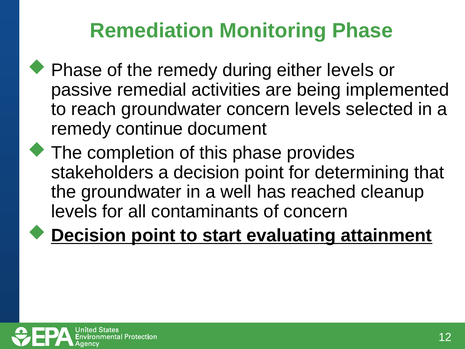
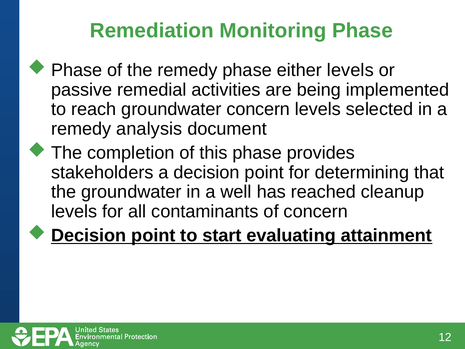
remedy during: during -> phase (247, 70)
continue: continue -> analysis (149, 129)
